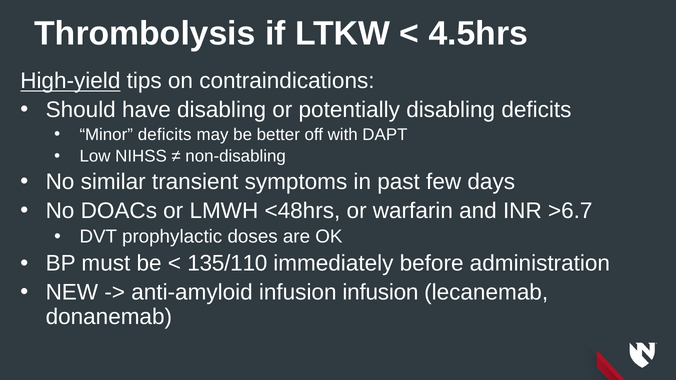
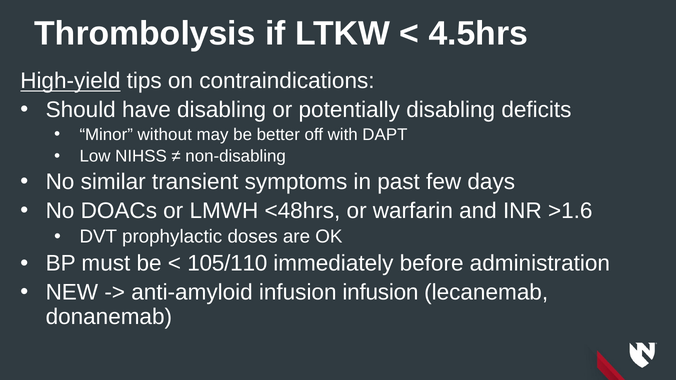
Minor deficits: deficits -> without (165, 135)
>6.7: >6.7 -> >1.6 (570, 211)
135/110: 135/110 -> 105/110 (227, 264)
